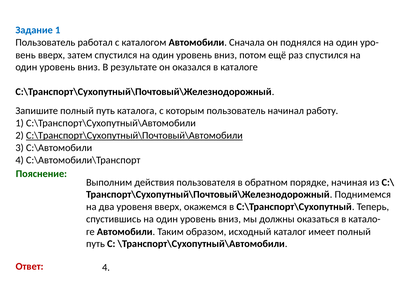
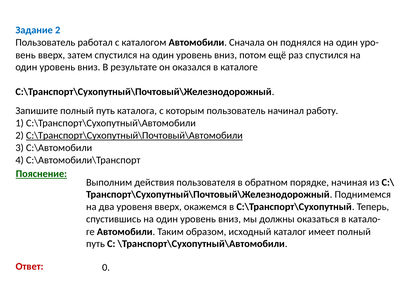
Задание 1: 1 -> 2 (58, 30)
Пояснение underline: none -> present (41, 174)
Ответ 4: 4 -> 0 (106, 267)
